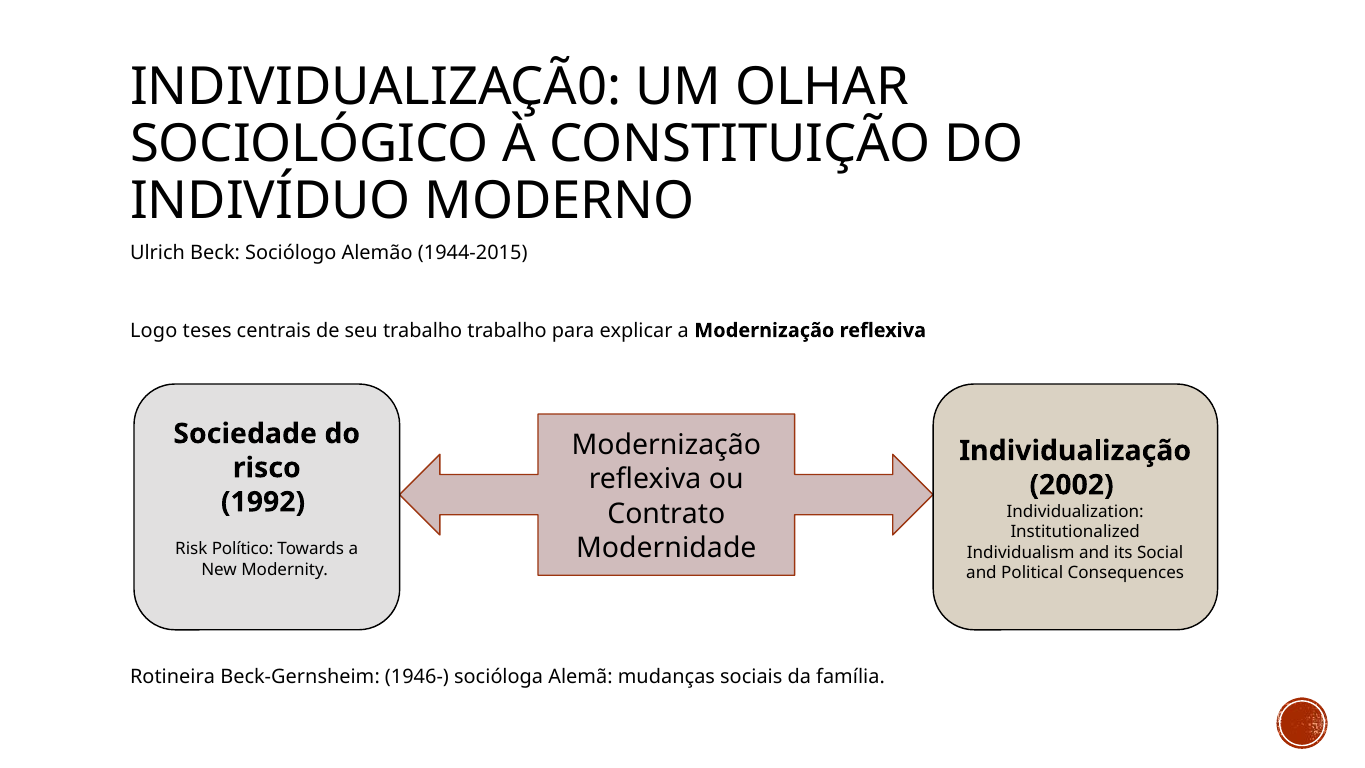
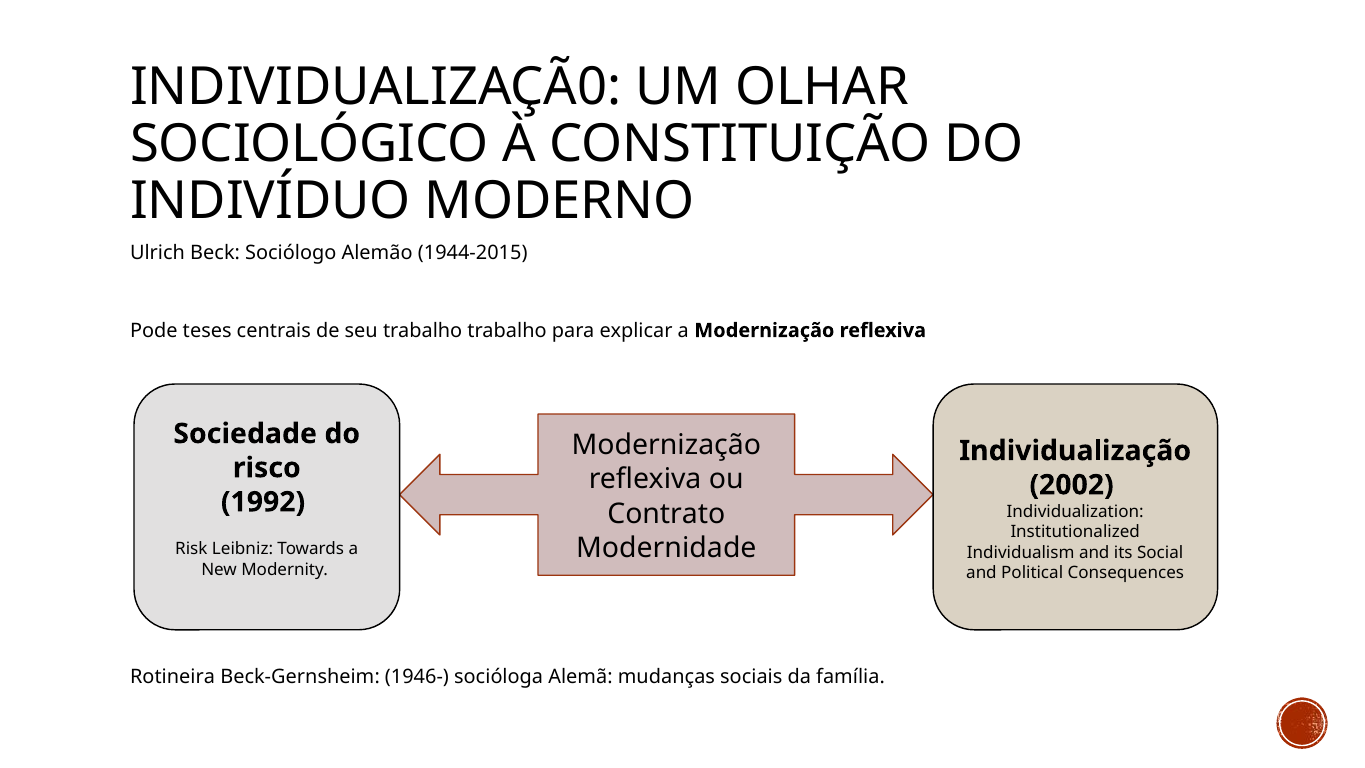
Logo: Logo -> Pode (154, 330)
Político: Político -> Leibniz (242, 549)
